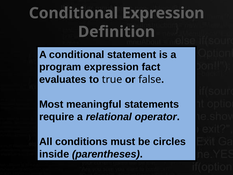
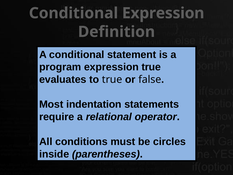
expression fact: fact -> true (151, 67)
meaningful: meaningful -> indentation (94, 104)
